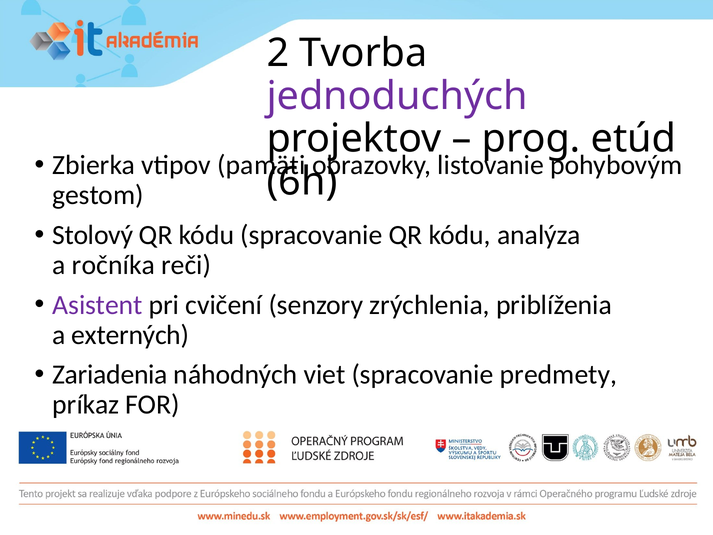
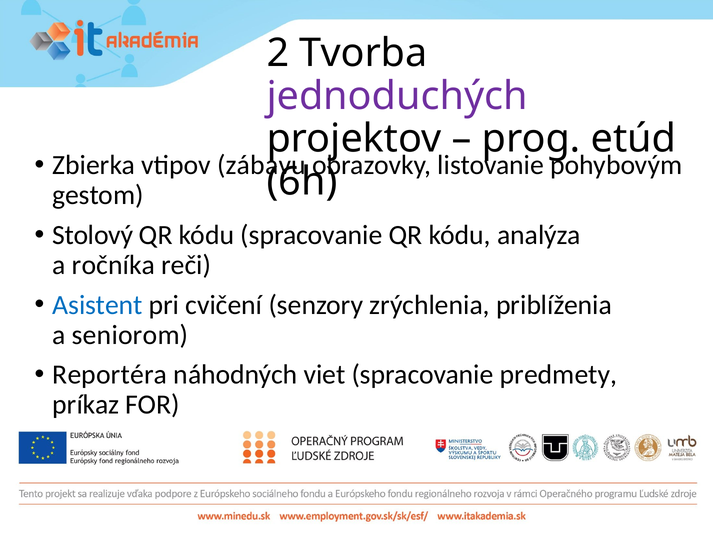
pamäti: pamäti -> zábavu (261, 165)
Asistent colour: purple -> blue (97, 305)
externých: externých -> seniorom (130, 335)
Zariadenia: Zariadenia -> Reportéra (110, 375)
